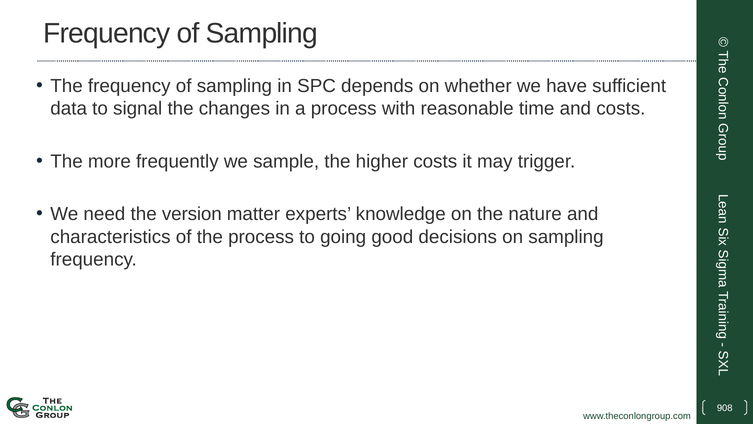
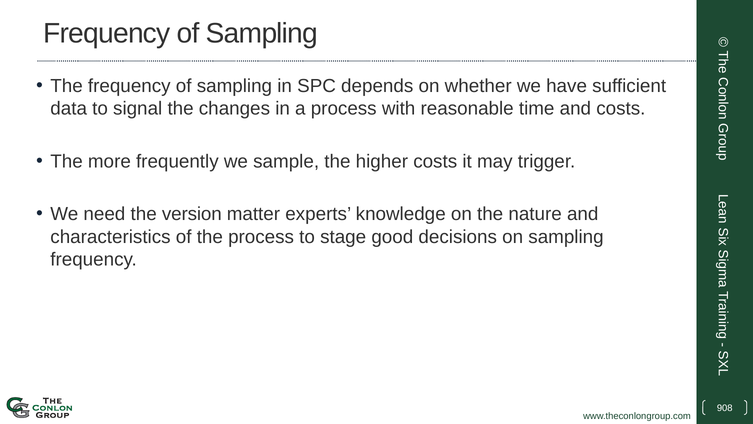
going: going -> stage (343, 237)
